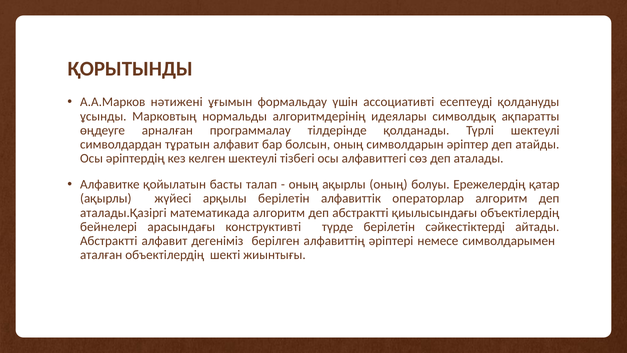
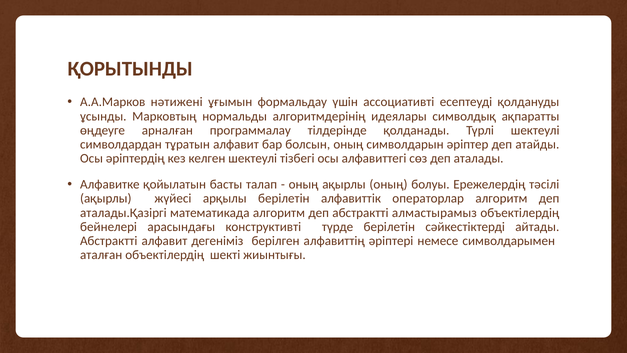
қатар: қатар -> тәсілі (544, 184)
қиылысындағы: қиылысындағы -> алмастырамыз (434, 213)
